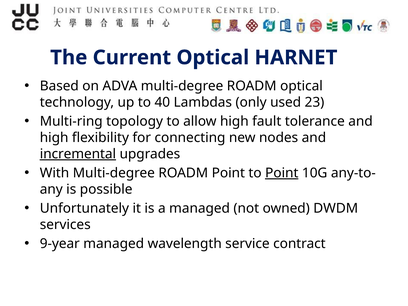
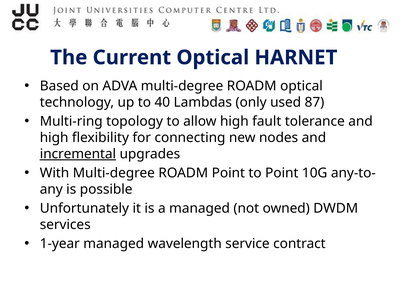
23: 23 -> 87 (314, 102)
Point underline: present -> none (282, 173)
9-year: 9-year -> 1-year (60, 244)
